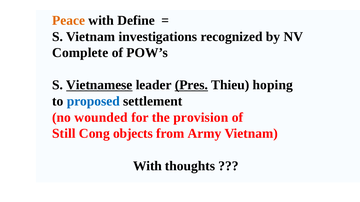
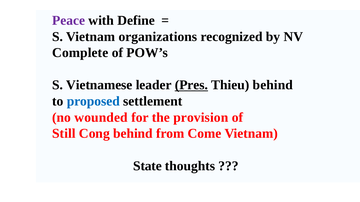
Peace colour: orange -> purple (69, 20)
investigations: investigations -> organizations (158, 37)
Vietnamese underline: present -> none (99, 85)
Thieu hoping: hoping -> behind (273, 85)
Cong objects: objects -> behind (133, 134)
Army: Army -> Come (204, 134)
With: With -> State (147, 166)
